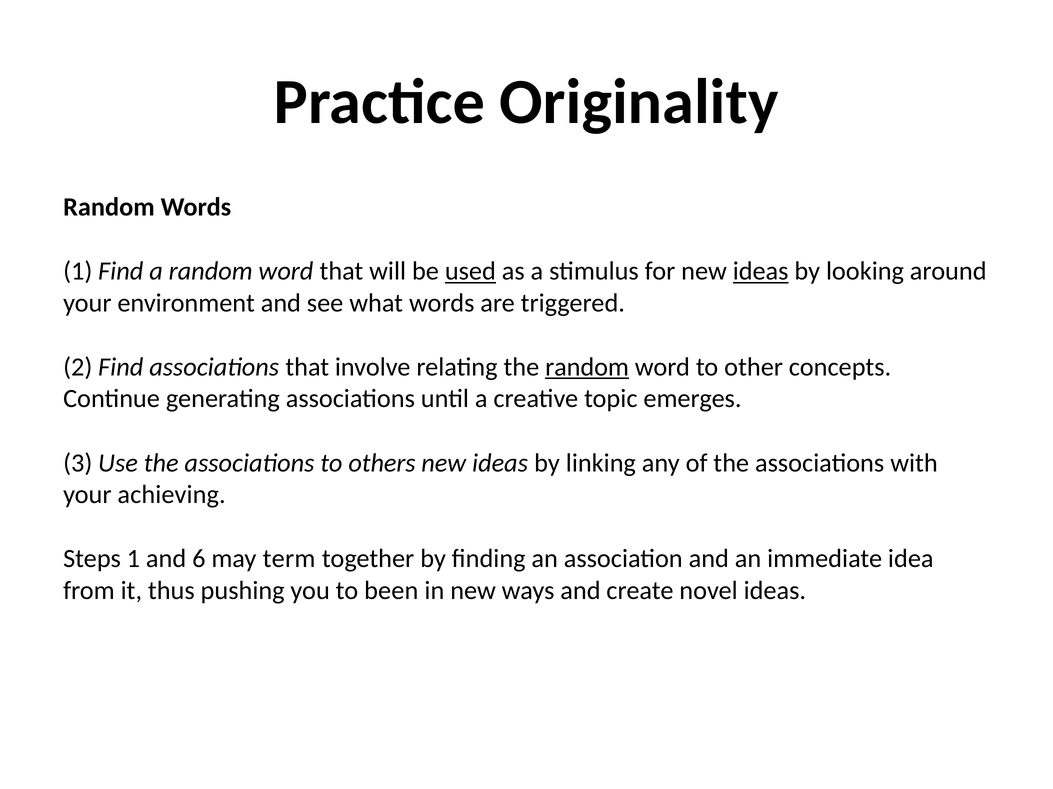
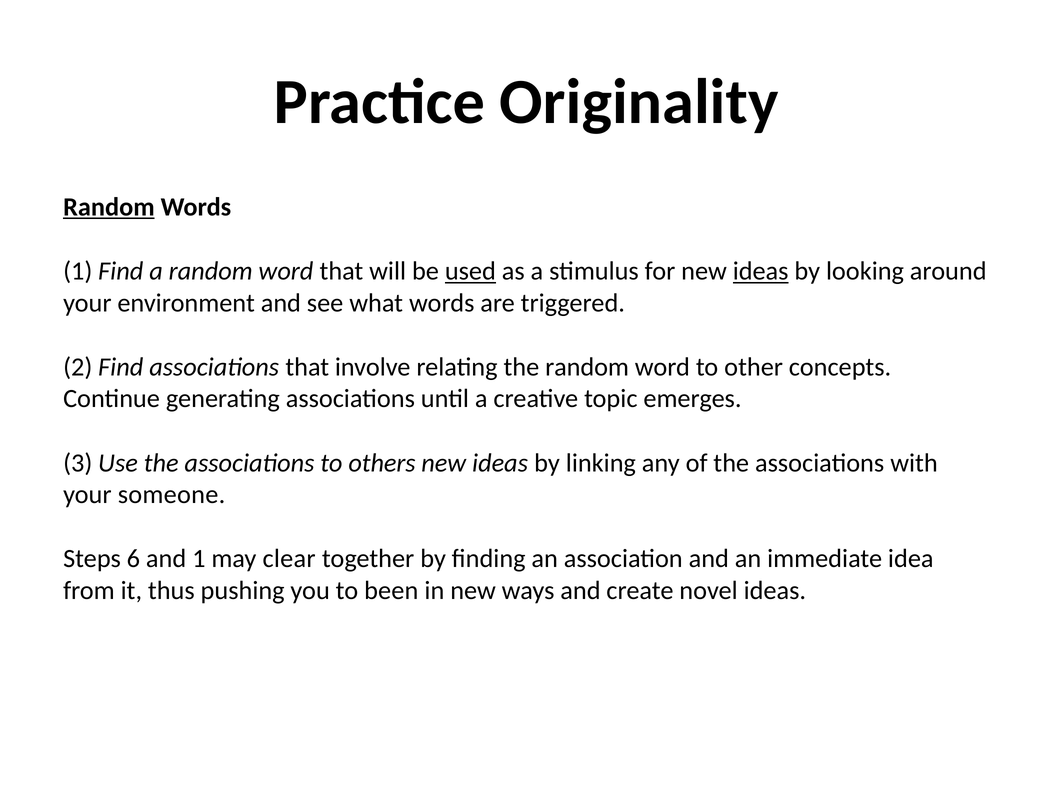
Random underline: none -> present (109, 207)
random underline: present -> none (587, 367)
achieving: achieving -> someone (172, 495)
Steps 1: 1 -> 6 (133, 559)
and 6: 6 -> 1 (199, 559)
term: term -> clear (289, 559)
